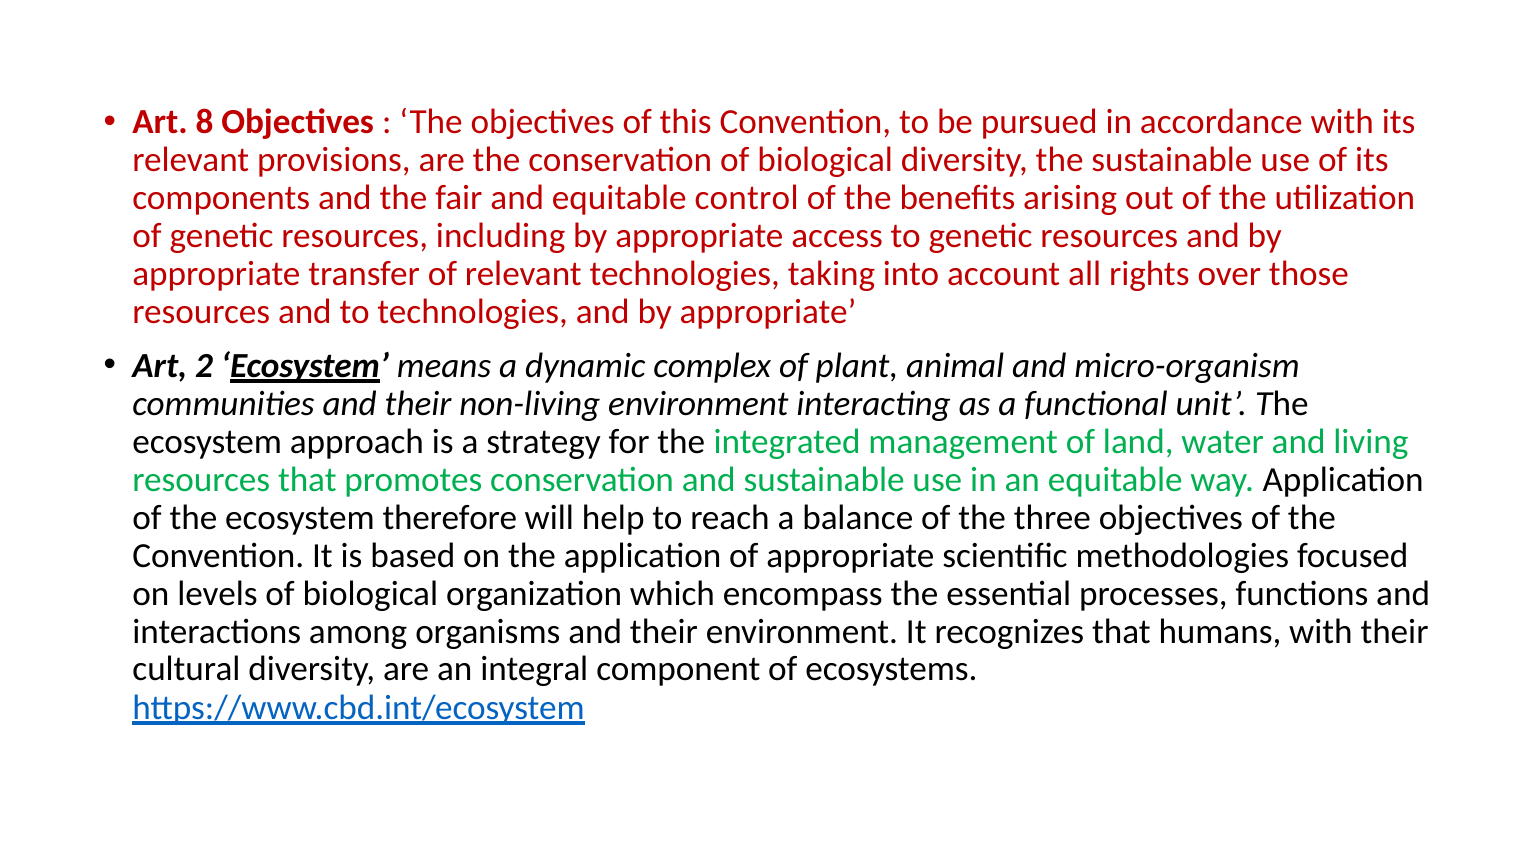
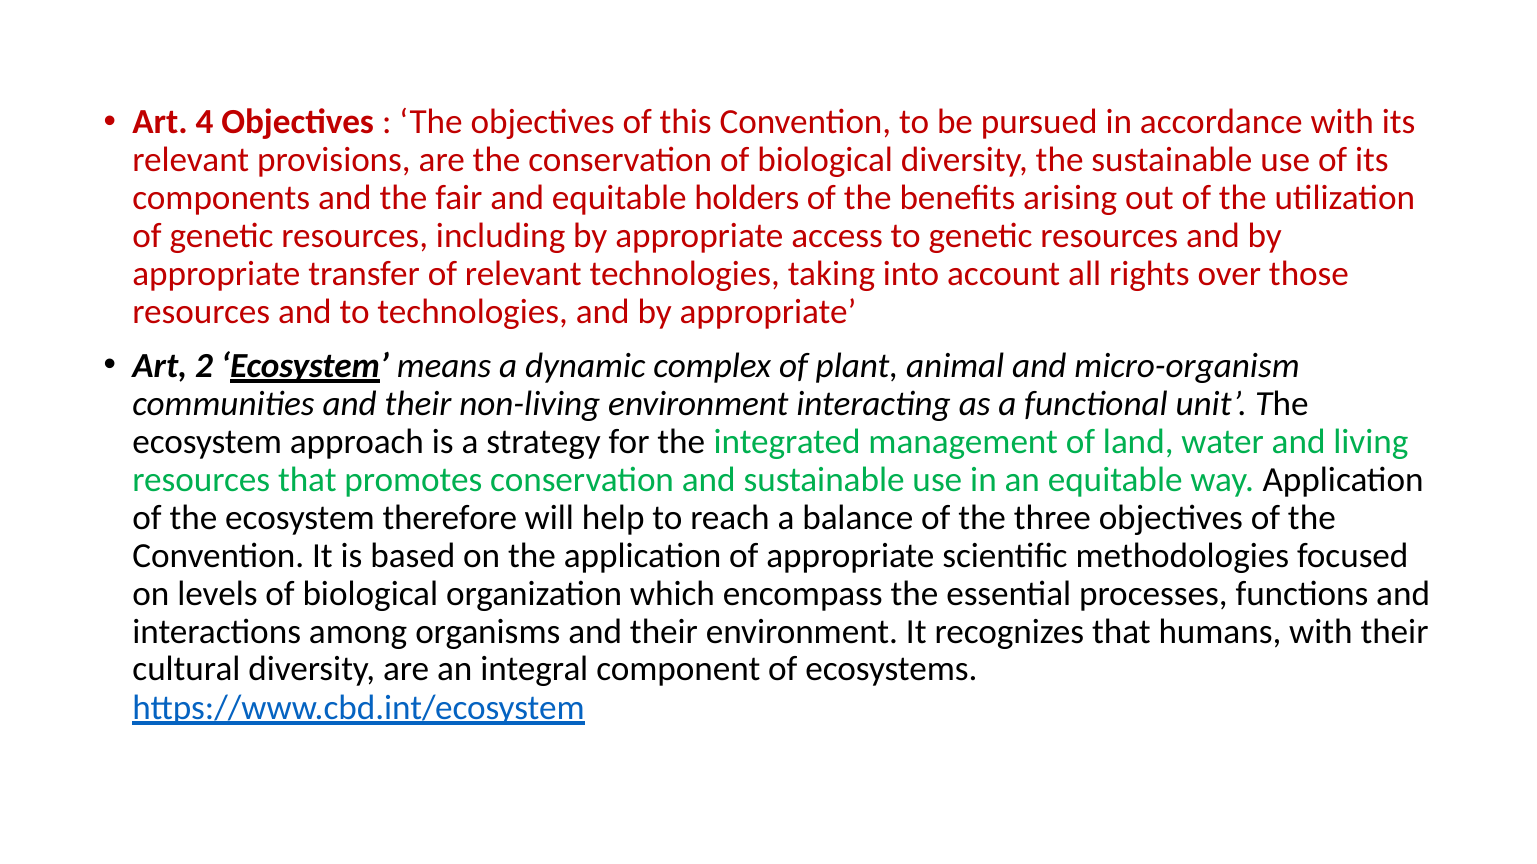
8: 8 -> 4 (205, 122)
control: control -> holders (747, 198)
